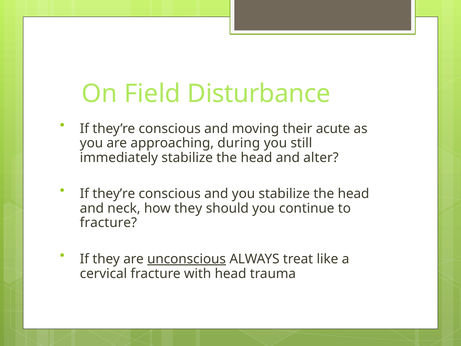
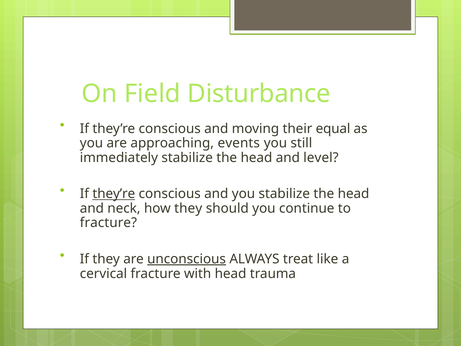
acute: acute -> equal (333, 128)
during: during -> events (239, 143)
alter: alter -> level (321, 158)
they’re underline: none -> present (114, 194)
